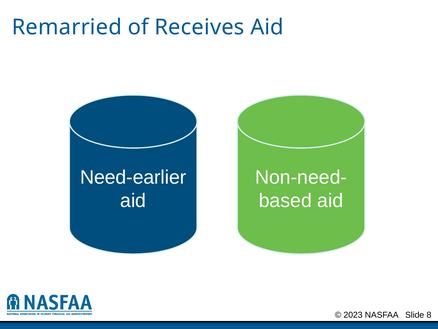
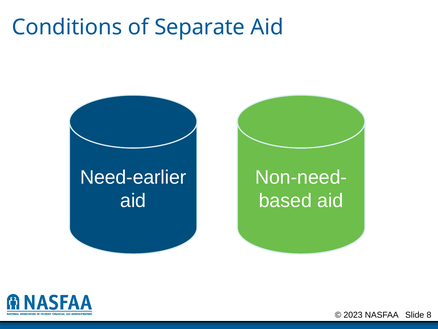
Remarried: Remarried -> Conditions (67, 27)
Receives: Receives -> Separate (200, 27)
